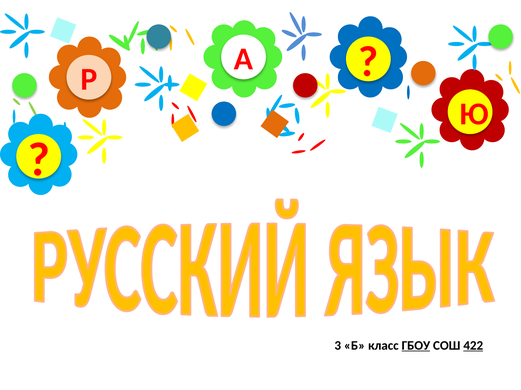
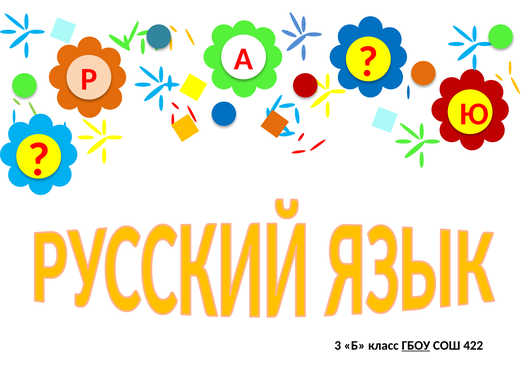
422 underline: present -> none (473, 346)
